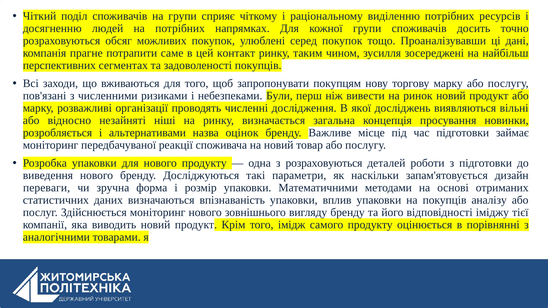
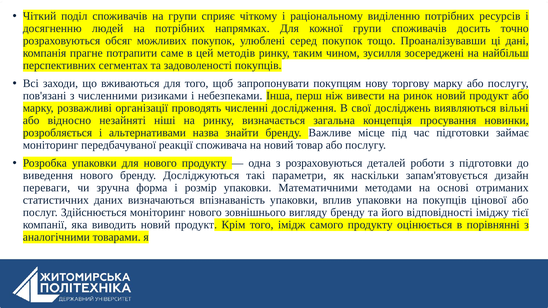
контакт: контакт -> методів (236, 53)
Були: Були -> Інша (279, 96)
якої: якої -> свої (361, 108)
оцінок: оцінок -> знайти (242, 133)
аналізу: аналізу -> цінової (489, 200)
